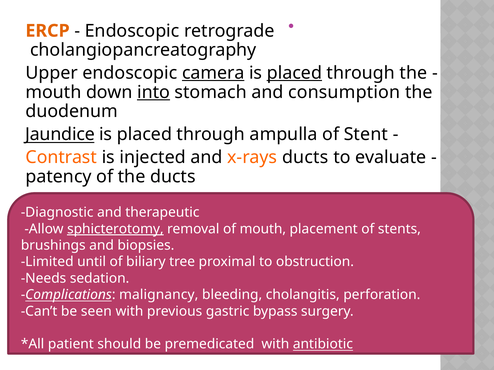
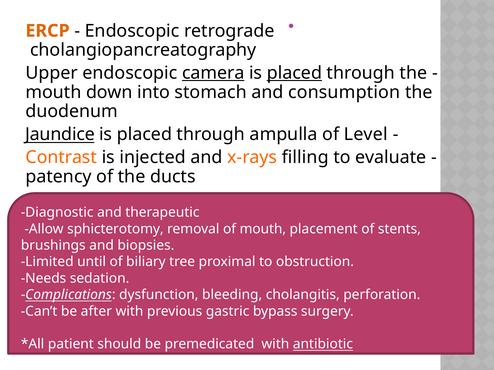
into underline: present -> none (154, 92)
Stent: Stent -> Level (366, 135)
x-rays ducts: ducts -> filling (305, 157)
sphicterotomy underline: present -> none (115, 229)
malignancy: malignancy -> dysfunction (159, 295)
seen: seen -> after (96, 312)
